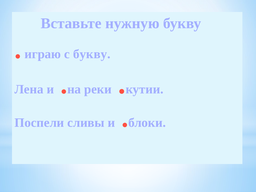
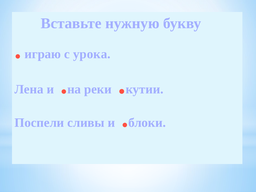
с букву: букву -> урока (92, 54)
